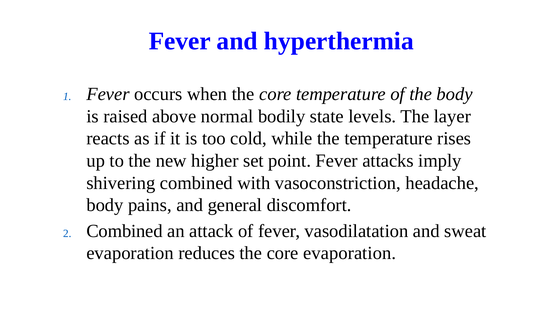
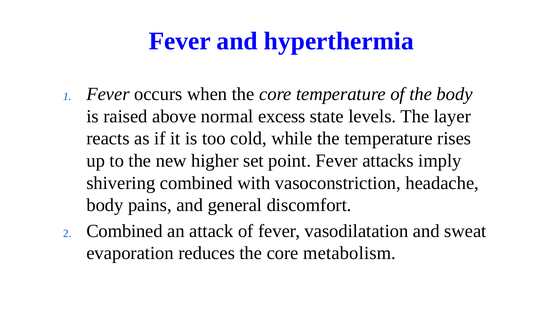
bodily: bodily -> excess (282, 116)
core evaporation: evaporation -> metabolism (350, 253)
